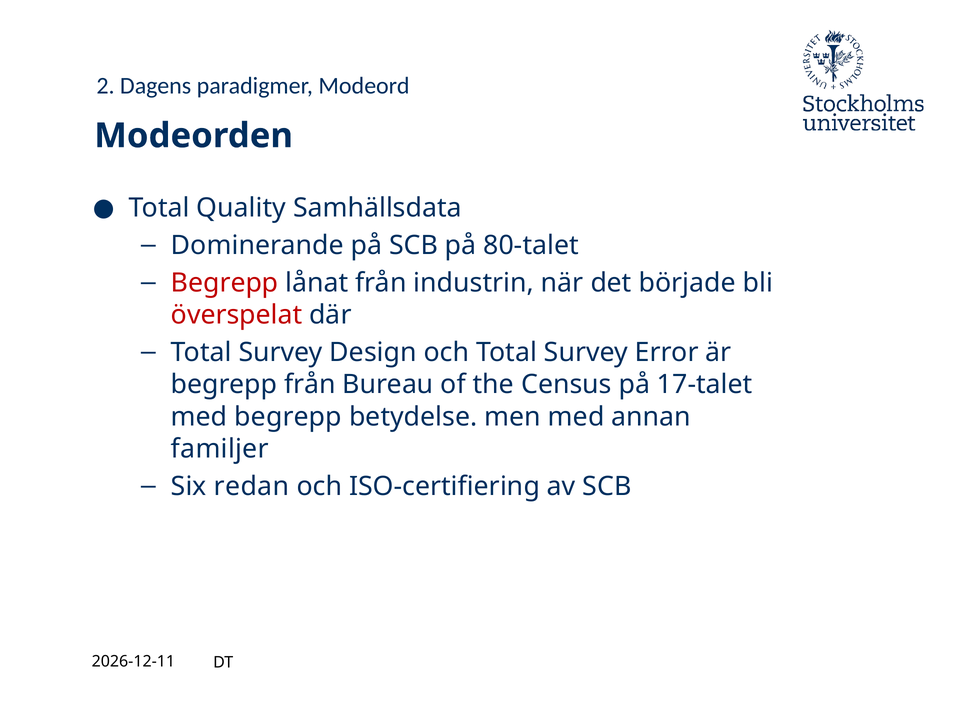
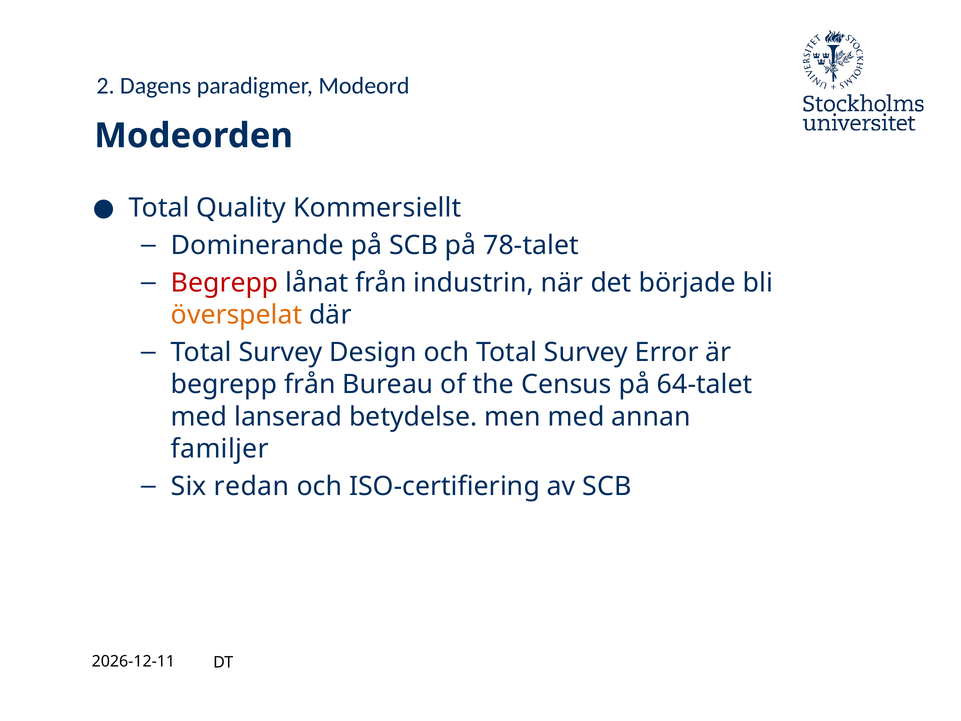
Samhällsdata: Samhällsdata -> Kommersiellt (377, 208)
80-talet: 80-talet -> 78-talet (531, 246)
överspelat colour: red -> orange (237, 315)
17-talet: 17-talet -> 64-talet (705, 385)
med begrepp: begrepp -> lanserad (288, 417)
